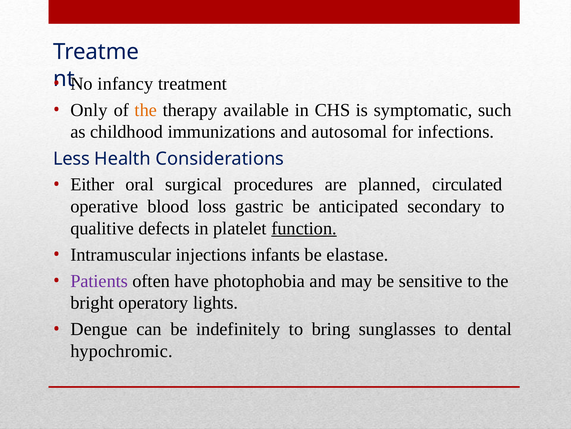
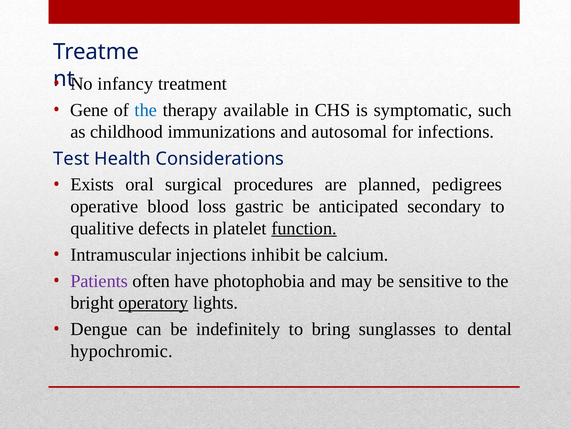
Only: Only -> Gene (89, 110)
the colour: orange -> blue (146, 110)
Less: Less -> Test (71, 158)
Either: Either -> Exists (92, 184)
circulated: circulated -> pedigrees (467, 184)
infants: infants -> inhibit (276, 254)
elastase: elastase -> calcium (358, 254)
operatory underline: none -> present (153, 302)
